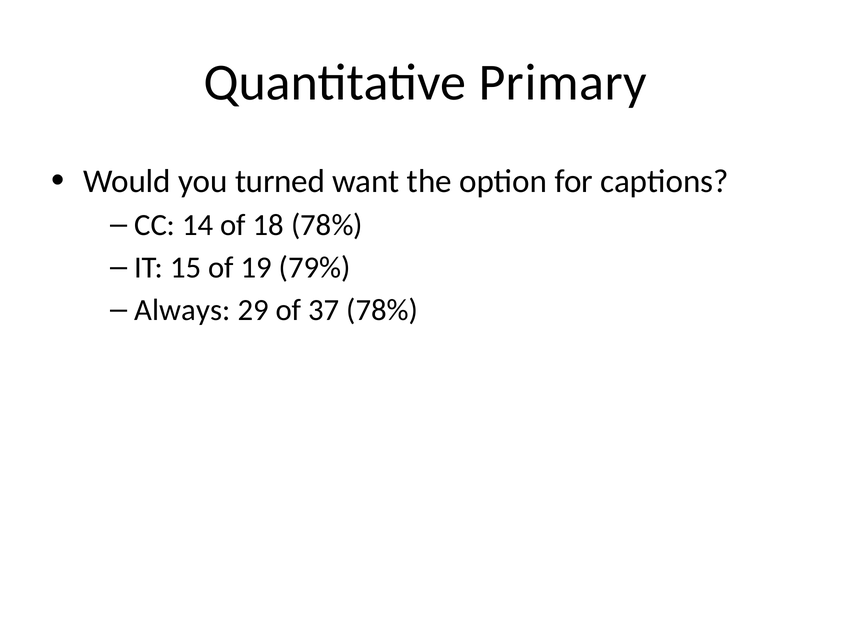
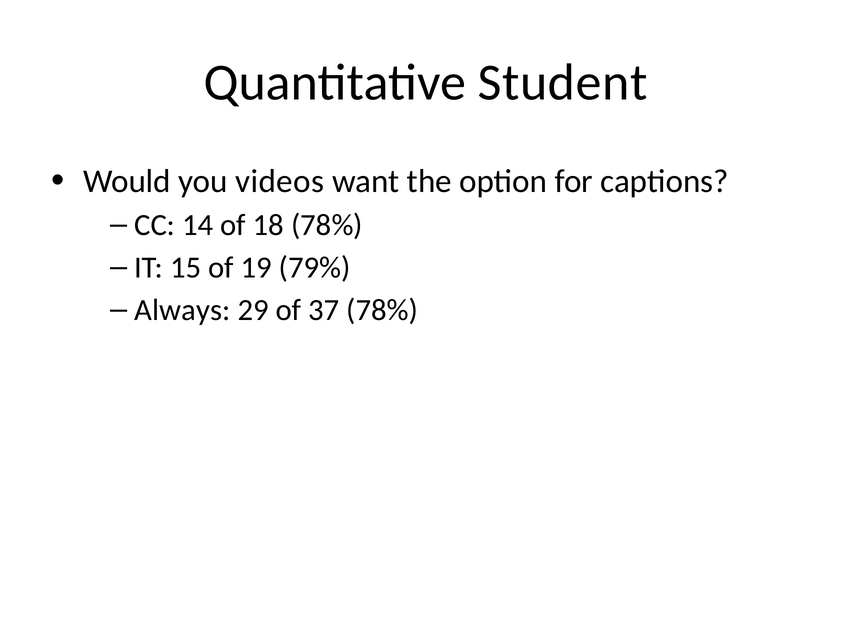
Primary: Primary -> Student (563, 82)
turned: turned -> videos (280, 182)
